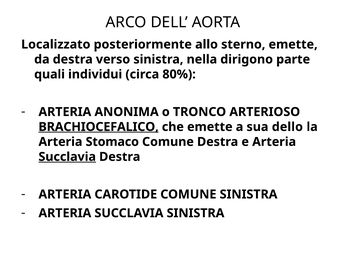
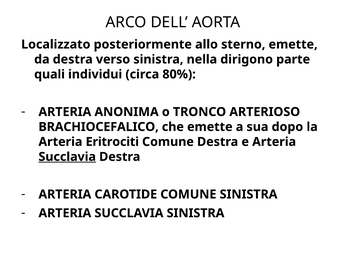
BRACHIOCEFALICO underline: present -> none (99, 127)
dello: dello -> dopo (287, 127)
Stomaco: Stomaco -> Eritrociti (112, 142)
